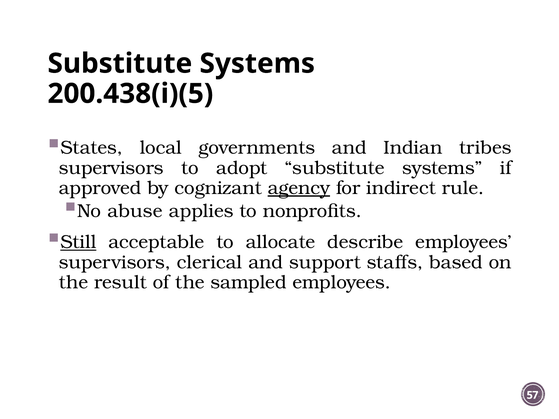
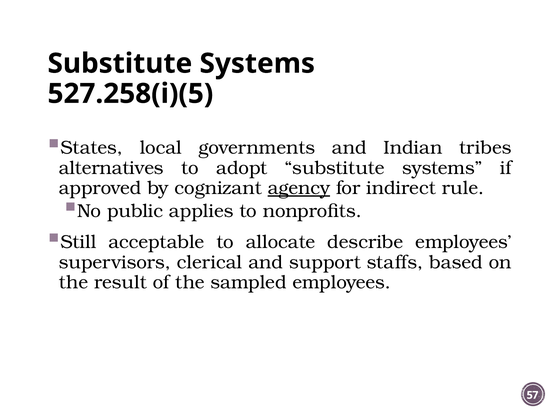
200.438(i)(5: 200.438(i)(5 -> 527.258(i)(5 (130, 94)
supervisors: supervisors -> alternatives (111, 168)
abuse: abuse -> public (135, 211)
Still underline: present -> none (78, 242)
